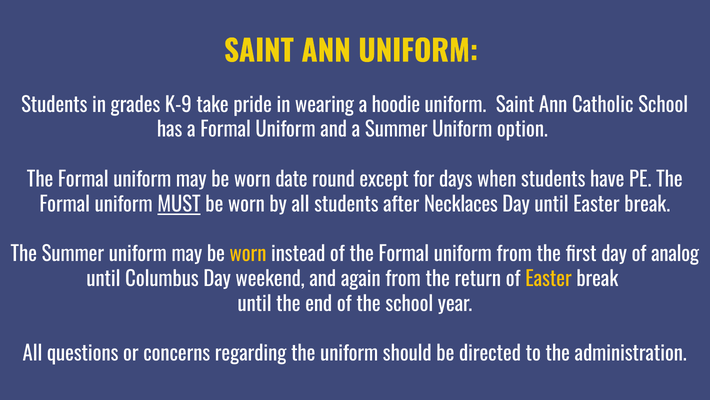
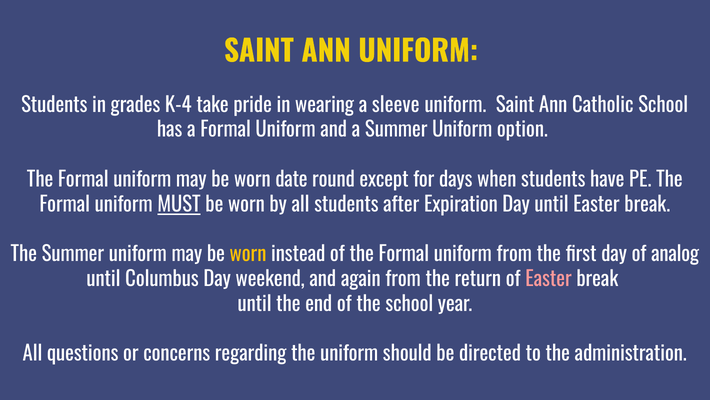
K-9: K-9 -> K-4 (178, 105)
hoodie: hoodie -> sleeve (396, 105)
Necklaces: Necklaces -> Expiration (461, 204)
Easter colour: yellow -> pink (548, 279)
